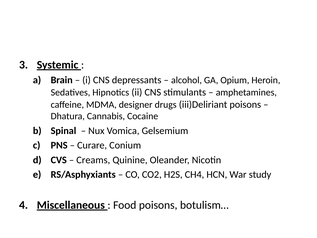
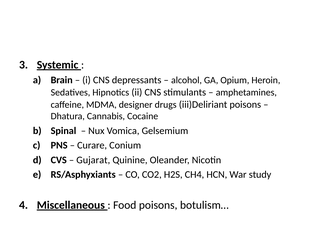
Creams: Creams -> Gujarat (93, 160)
